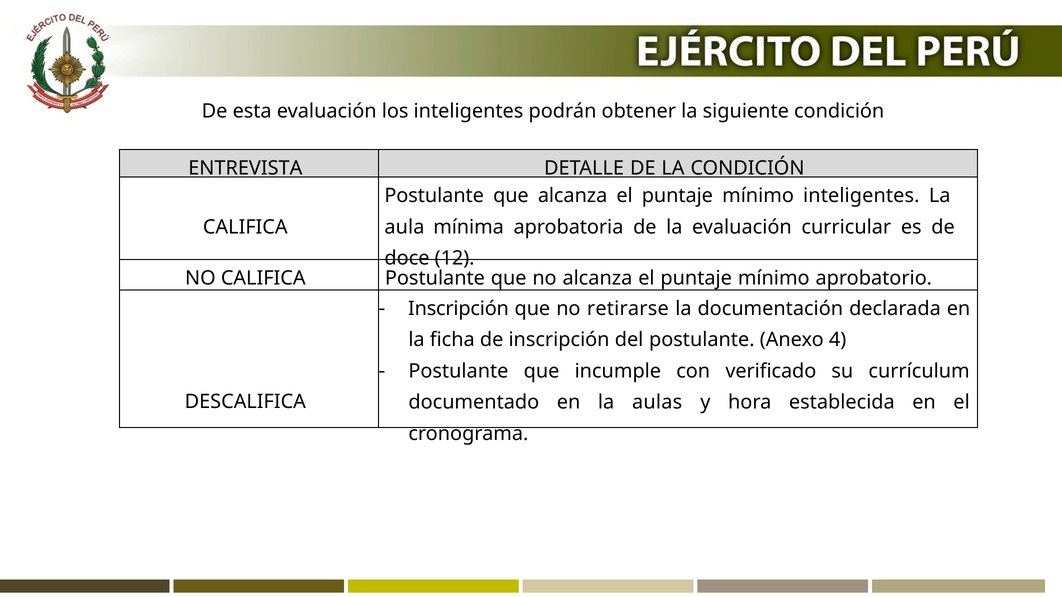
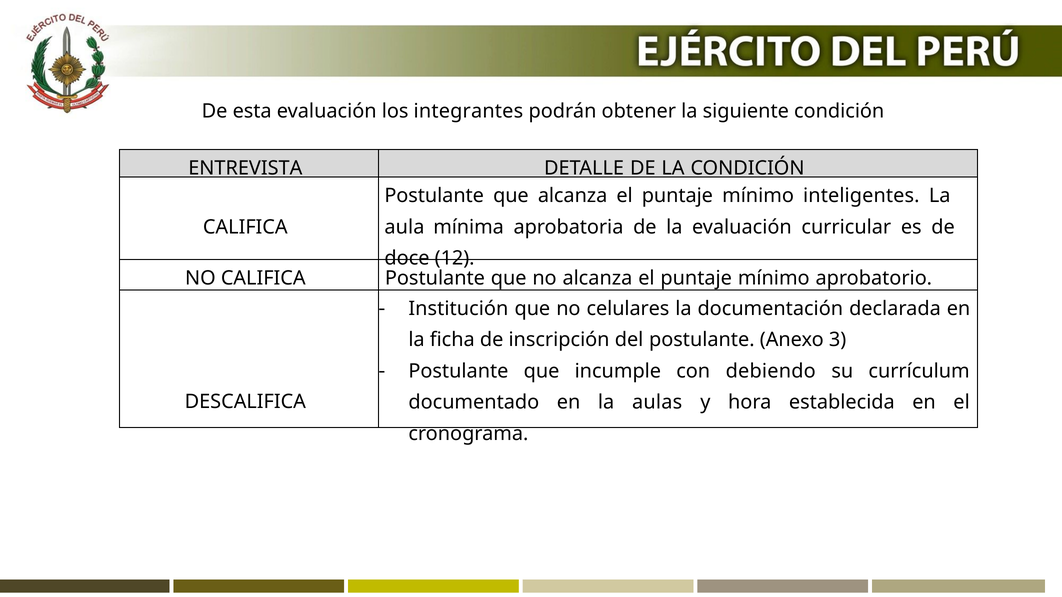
los inteligentes: inteligentes -> integrantes (468, 111)
Inscripción: Inscripción -> Institución (458, 309)
retirarse: retirarse -> celulares (628, 309)
4: 4 -> 3 (838, 340)
verificado: verificado -> debiendo (771, 371)
